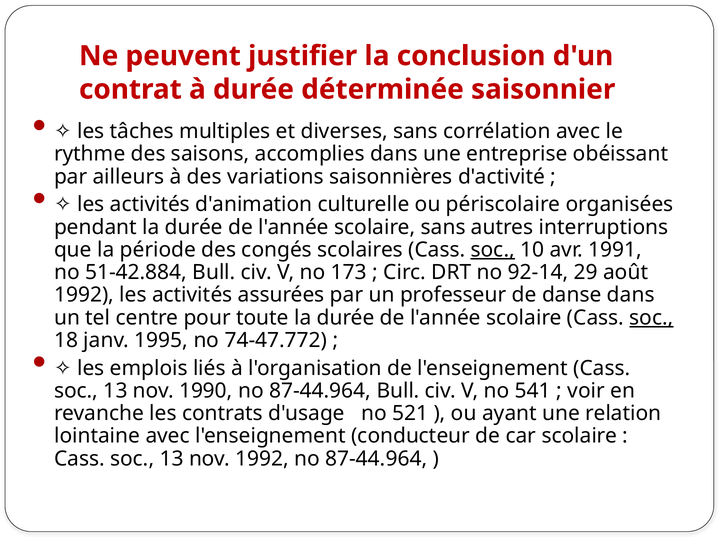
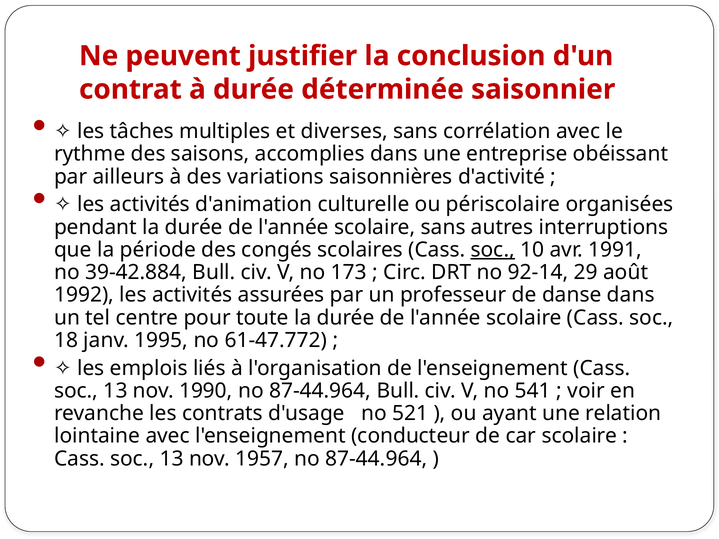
51-42.884: 51-42.884 -> 39-42.884 (136, 273)
soc underline: present -> none (651, 318)
74-47.772: 74-47.772 -> 61-47.772 (276, 340)
nov 1992: 1992 -> 1957 (262, 459)
